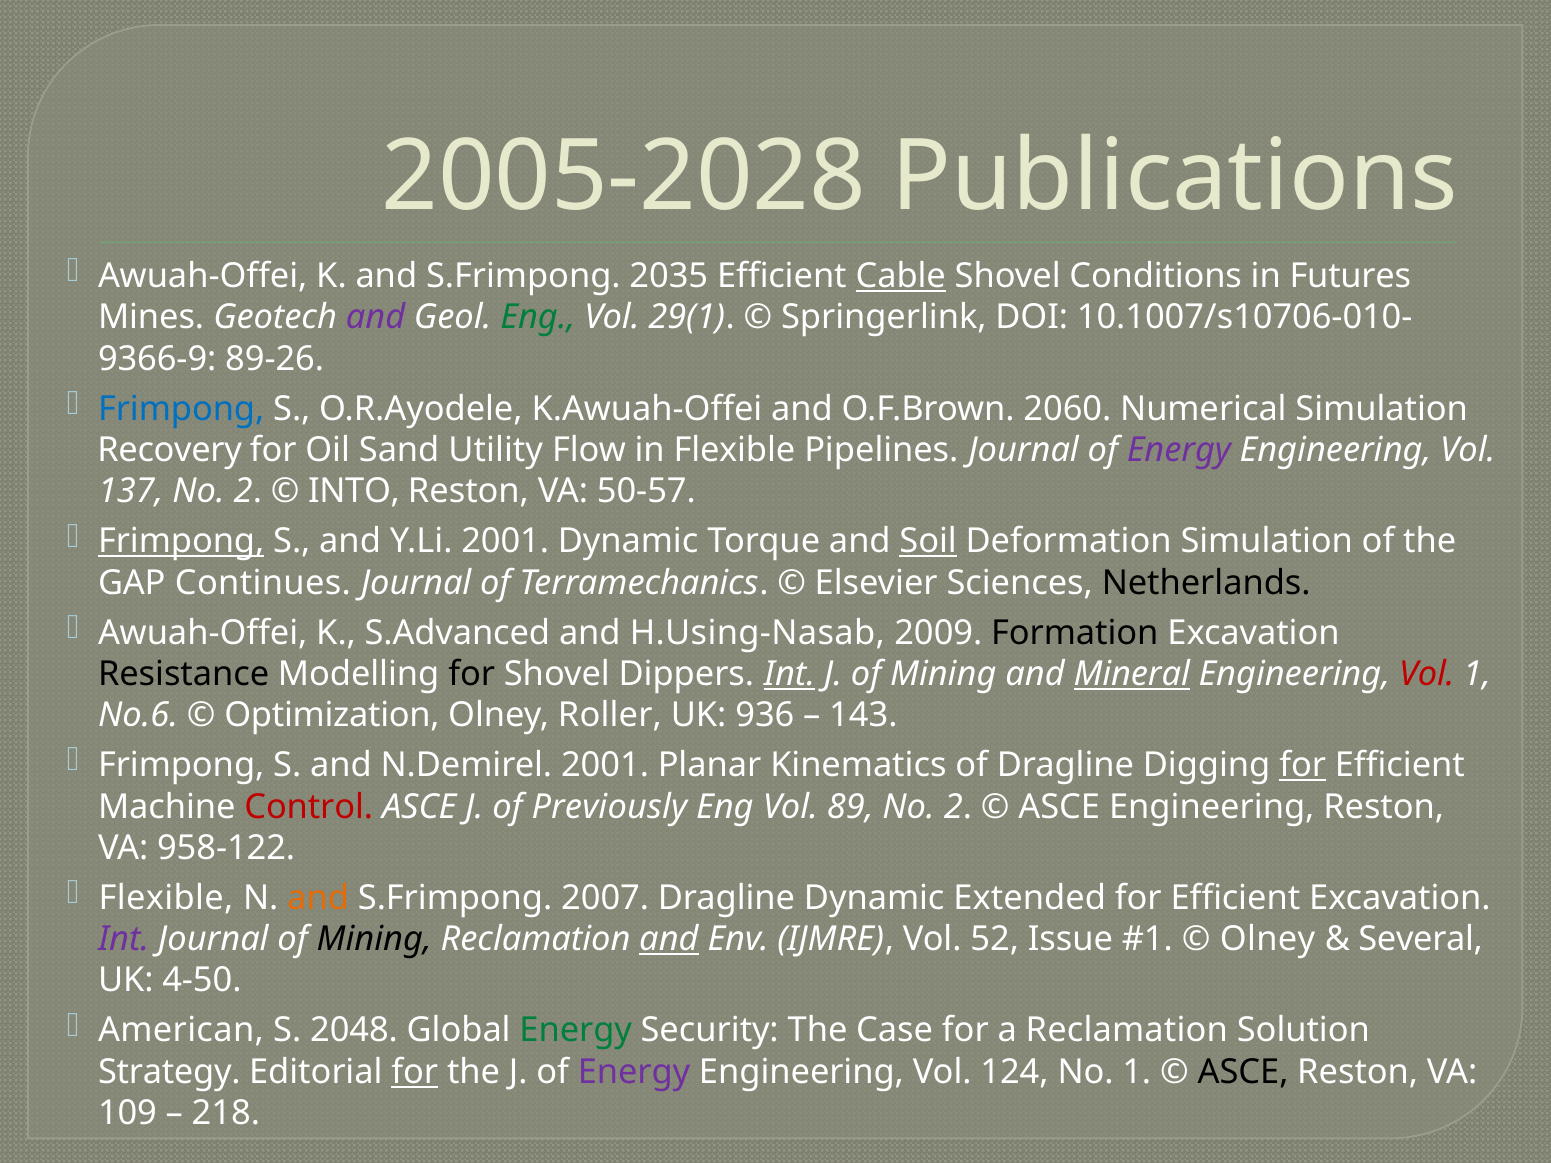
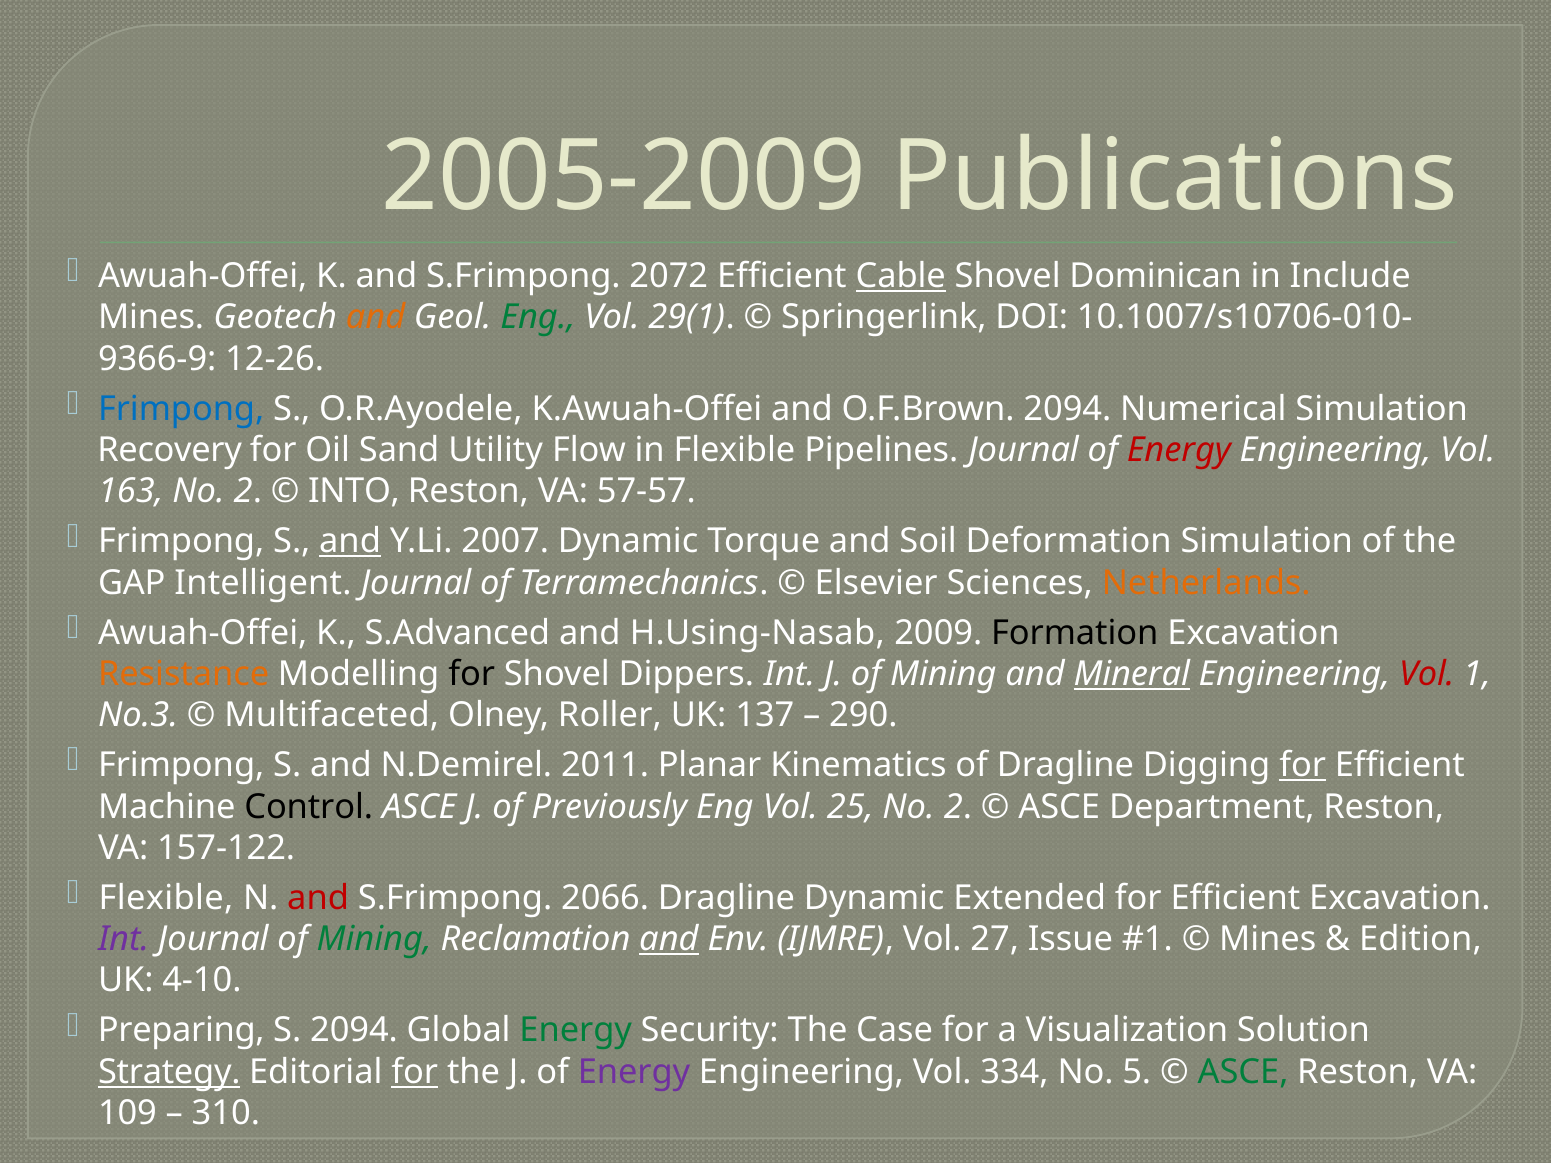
2005-2028: 2005-2028 -> 2005-2009 (624, 177)
2035: 2035 -> 2072 (669, 276)
Conditions: Conditions -> Dominican (1156, 276)
Futures: Futures -> Include (1350, 276)
and colour: purple -> orange (375, 318)
89-26: 89-26 -> 12-26 (275, 359)
O.F.Brown 2060: 2060 -> 2094 (1067, 409)
Energy colour: purple -> red (1179, 450)
137: 137 -> 163 (131, 492)
50-57: 50-57 -> 57-57 (646, 492)
Frimpong underline: present -> none (181, 542)
and underline: none -> present (350, 542)
Y.Li 2001: 2001 -> 2007 (505, 542)
Soil underline: present -> none (928, 542)
Continues: Continues -> Intelligent (263, 583)
Netherlands colour: black -> orange (1206, 583)
Resistance colour: black -> orange (184, 674)
Int underline: present -> none (790, 674)
No.6: No.6 -> No.3 (138, 716)
Optimization: Optimization -> Multifaceted (332, 716)
936: 936 -> 137 (765, 716)
143: 143 -> 290 (863, 716)
N.Demirel 2001: 2001 -> 2011 (605, 765)
Control colour: red -> black (309, 807)
89: 89 -> 25 (850, 807)
ASCE Engineering: Engineering -> Department (1212, 807)
958-122: 958-122 -> 157-122 (226, 848)
and colour: orange -> red (318, 898)
2007: 2007 -> 2066 (605, 898)
Mining colour: black -> green (374, 939)
52: 52 -> 27 (995, 939)
Olney: Olney -> Mines (1268, 939)
Several: Several -> Edition (1420, 939)
4-50: 4-50 -> 4-10 (202, 981)
American: American -> Preparing (181, 1031)
S 2048: 2048 -> 2094 (354, 1031)
a Reclamation: Reclamation -> Visualization (1127, 1031)
Strategy underline: none -> present (169, 1072)
124: 124 -> 334 (1015, 1072)
No 1: 1 -> 5 (1137, 1072)
ASCE colour: black -> green (1243, 1072)
218: 218 -> 310 (226, 1113)
